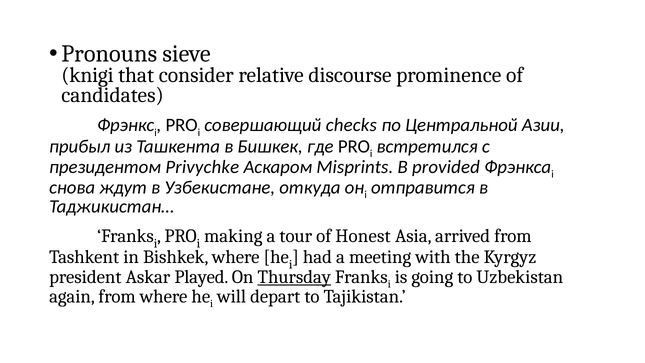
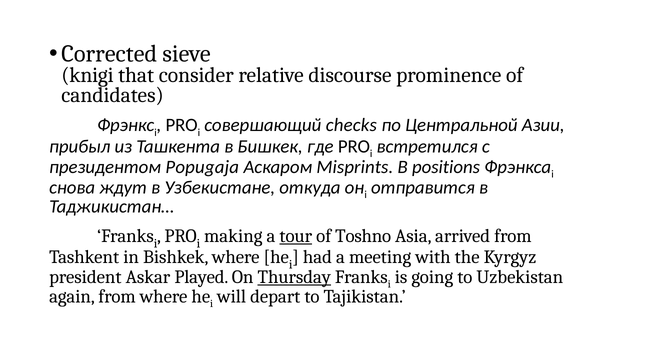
Pronouns: Pronouns -> Corrected (109, 54)
Privychke: Privychke -> Popugaja (202, 167)
provided: provided -> positions (446, 167)
tour underline: none -> present (296, 236)
Honest: Honest -> Toshno (363, 236)
